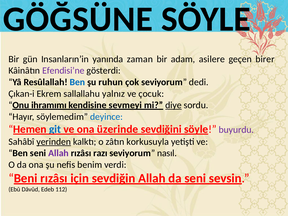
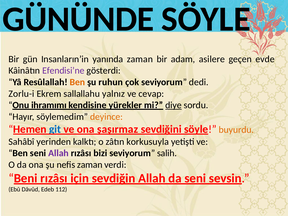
GÖĞSÜNE: GÖĞSÜNE -> GÜNÜNDE (78, 19)
birer: birer -> evde (265, 59)
Ben colour: blue -> orange (77, 82)
Çıkan-i: Çıkan-i -> Zorlu-i (21, 94)
çocuk: çocuk -> cevap (151, 94)
sevmeyi: sevmeyi -> yürekler (125, 105)
deyince colour: blue -> orange (106, 117)
üzerinde: üzerinde -> şaşırmaz (118, 129)
buyurdu colour: purple -> orange (236, 130)
yerinden underline: present -> none (54, 142)
razı: razı -> bizi (100, 153)
nasıl: nasıl -> salih (167, 153)
nefis benim: benim -> zaman (90, 165)
